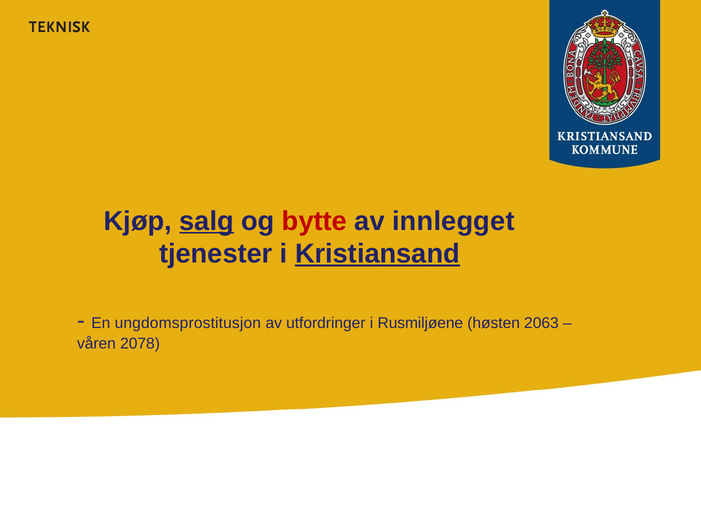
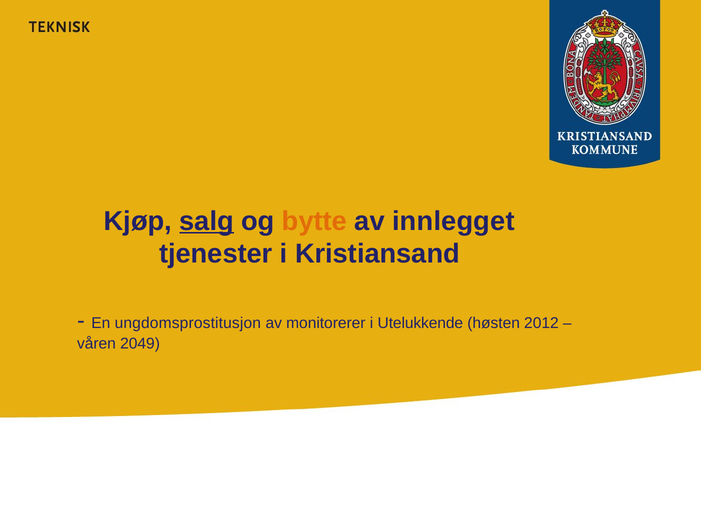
bytte colour: red -> orange (315, 221)
Kristiansand underline: present -> none (377, 254)
utfordringer: utfordringer -> monitorerer (326, 323)
Rusmiljøene: Rusmiljøene -> Utelukkende (420, 323)
2063: 2063 -> 2012 (541, 323)
2078: 2078 -> 2049 (140, 343)
